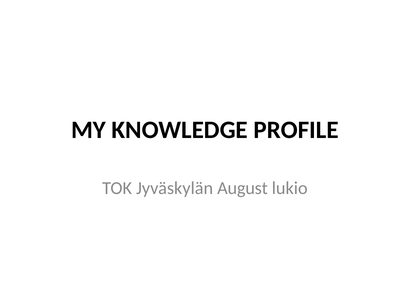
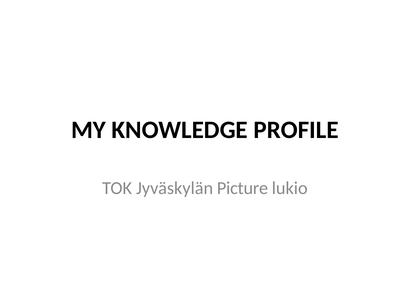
August: August -> Picture (243, 189)
